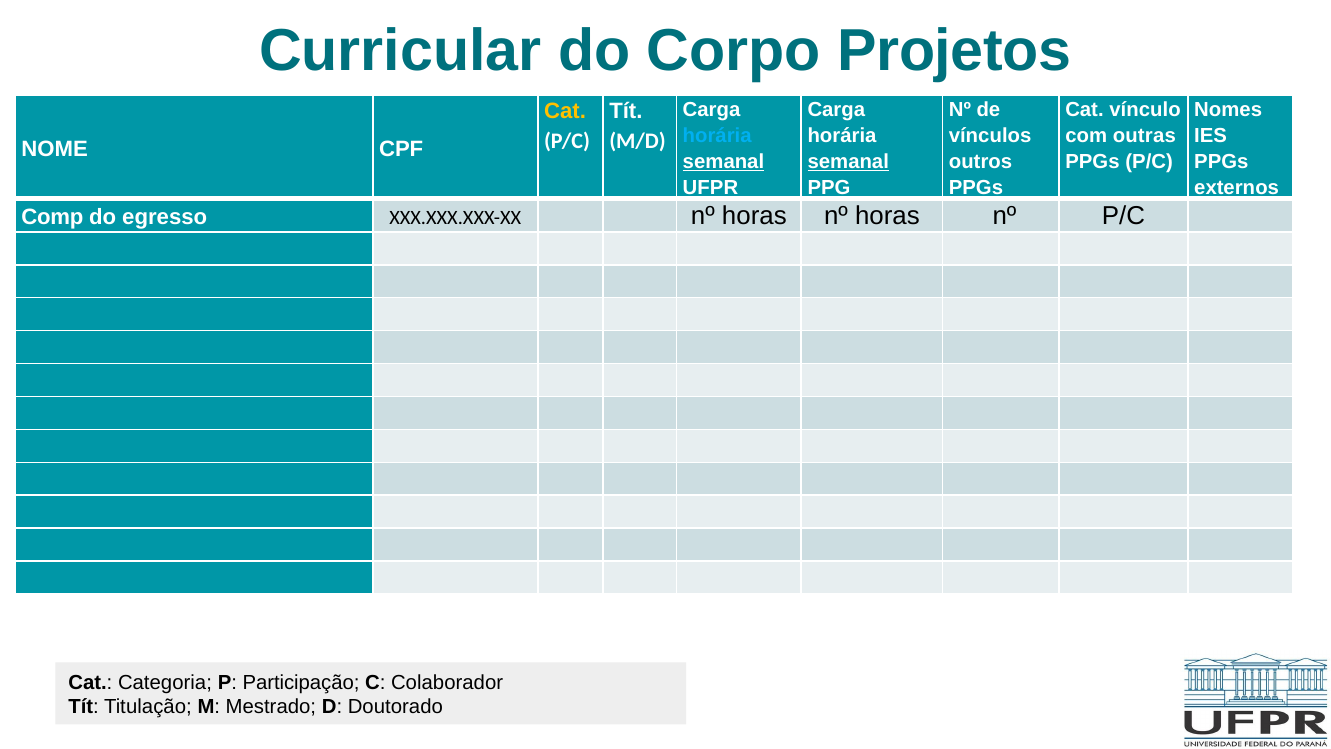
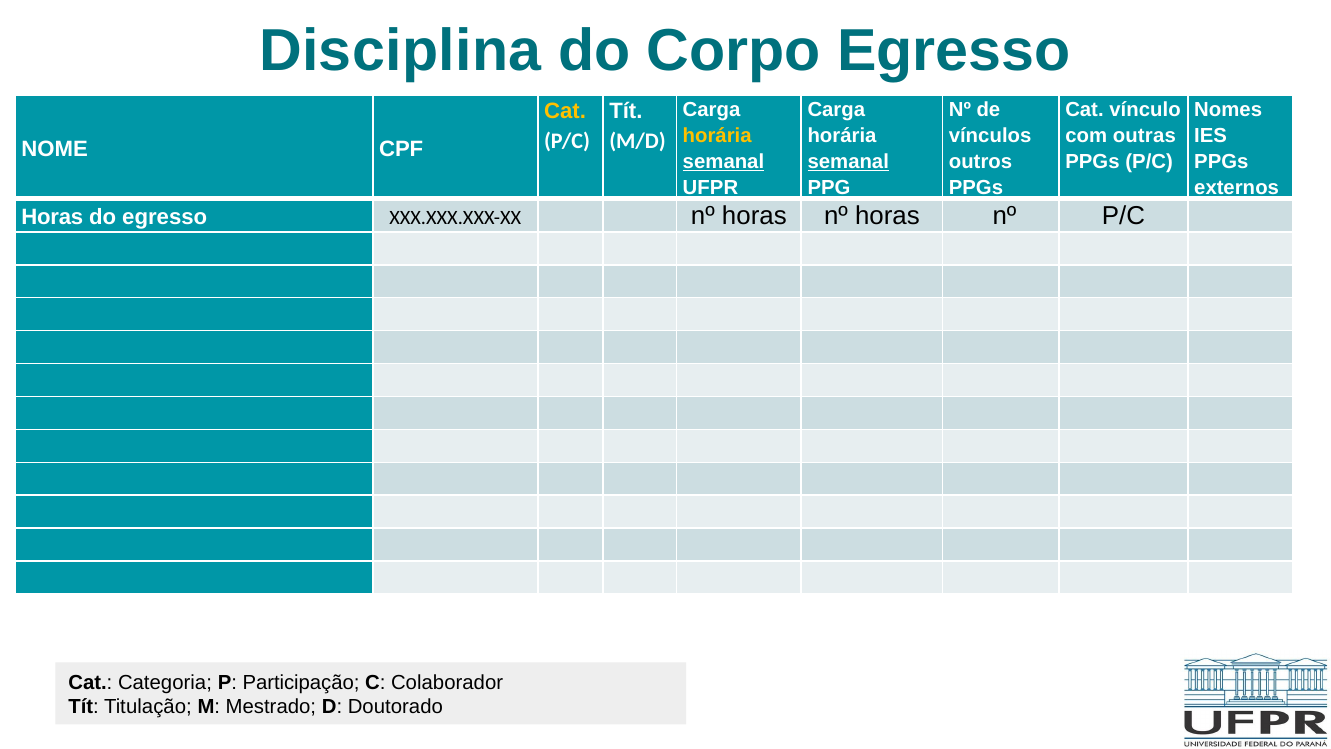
Curricular: Curricular -> Disciplina (400, 50)
Corpo Projetos: Projetos -> Egresso (954, 50)
horária colour: light blue -> yellow (717, 136)
Comp: Comp -> Horas (52, 218)
